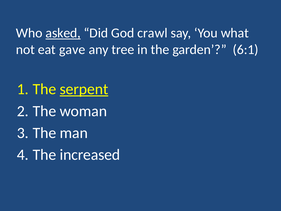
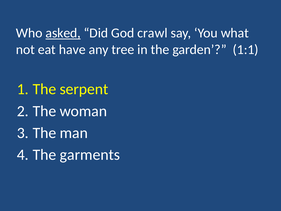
gave: gave -> have (72, 49)
6:1: 6:1 -> 1:1 (246, 49)
serpent underline: present -> none (84, 89)
increased: increased -> garments (90, 155)
